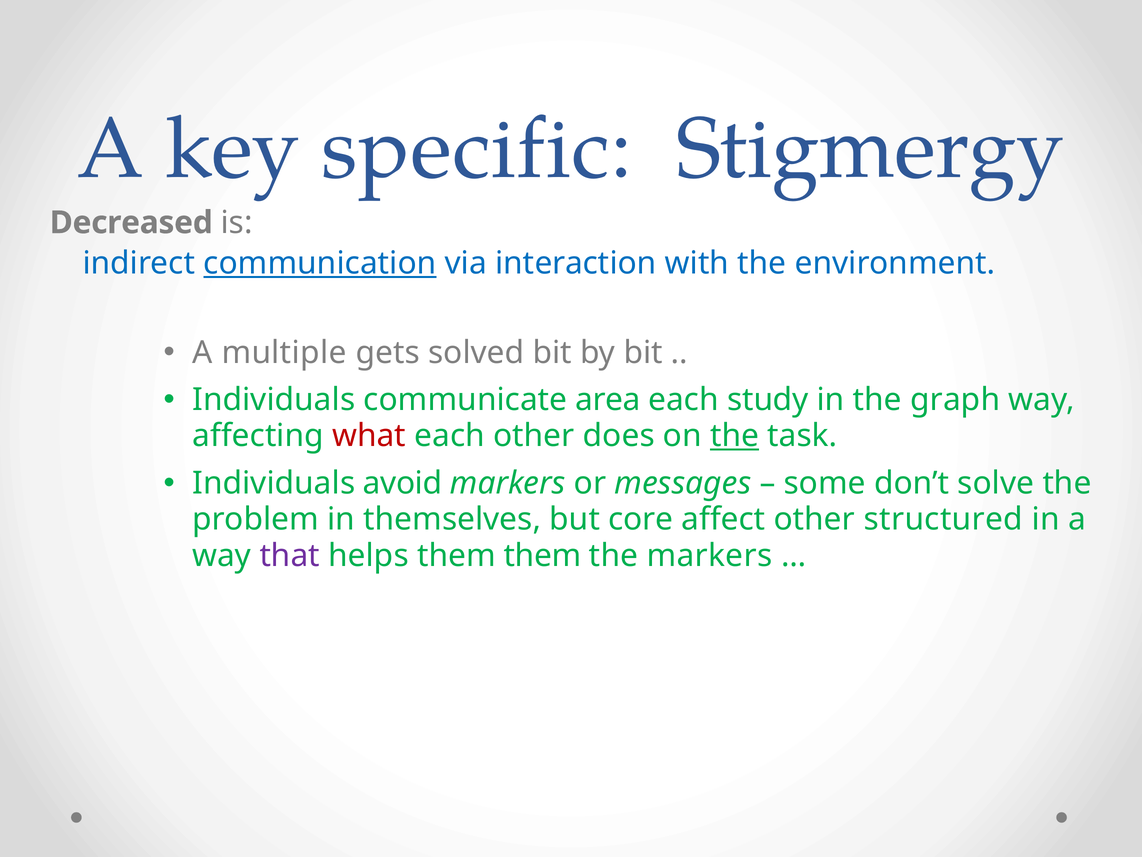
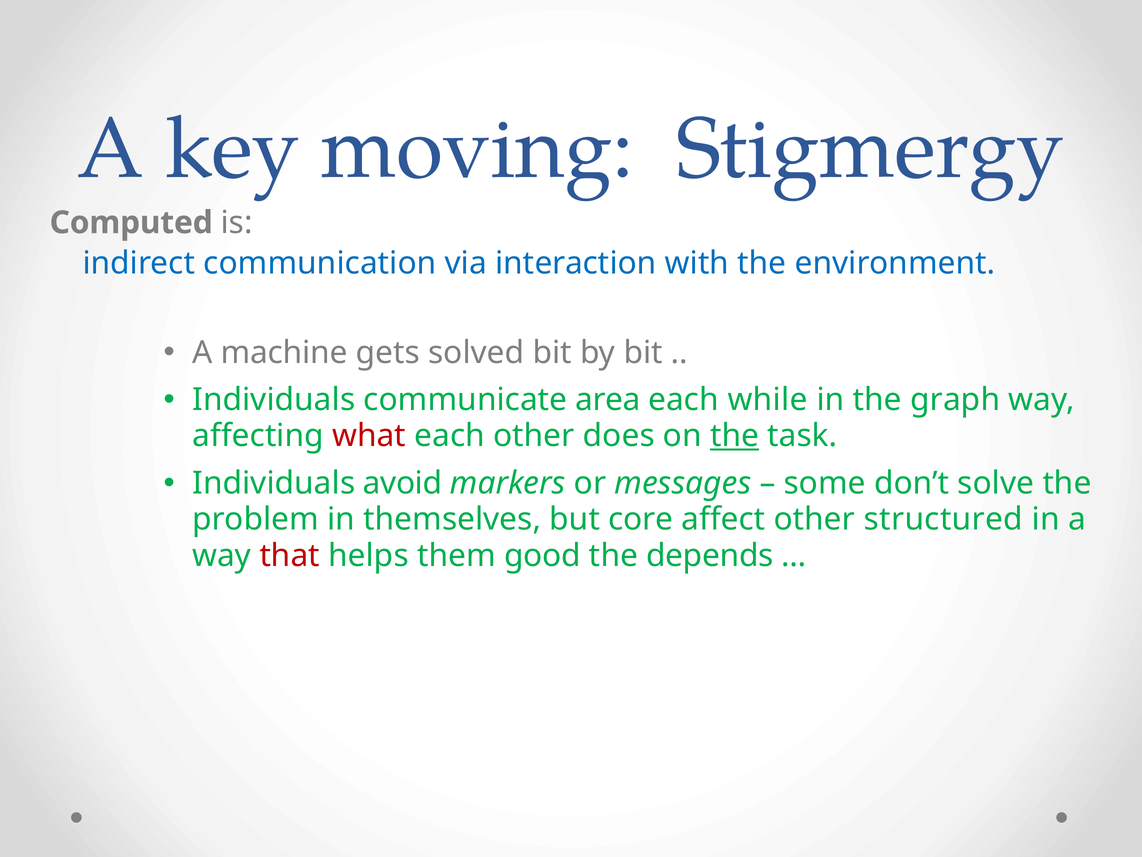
specific: specific -> moving (477, 149)
Decreased: Decreased -> Computed (131, 223)
communication underline: present -> none (320, 263)
multiple: multiple -> machine (284, 352)
study: study -> while (768, 399)
that colour: purple -> red (290, 555)
them them: them -> good (543, 555)
the markers: markers -> depends (710, 555)
